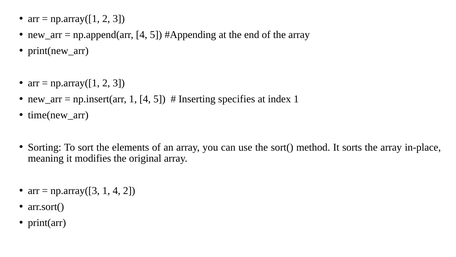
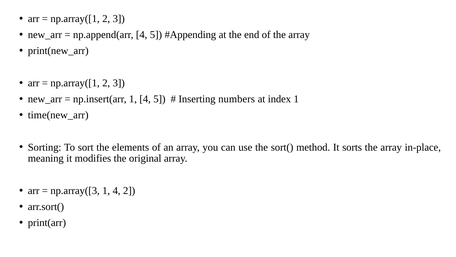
specifies: specifies -> numbers (237, 99)
